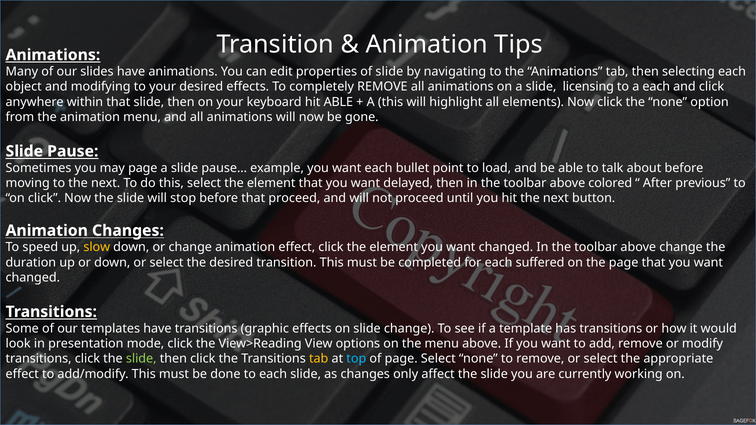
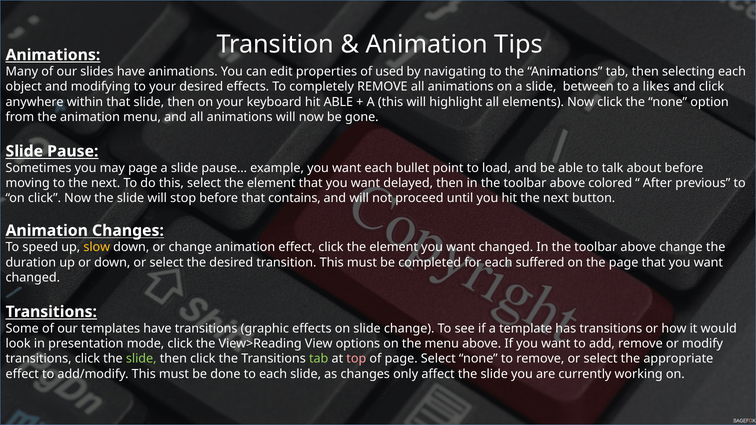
of slide: slide -> used (389, 72)
licensing: licensing -> between (588, 87)
a each: each -> likes (656, 87)
that proceed: proceed -> contains (294, 198)
tab colour: yellow -> light green (319, 359)
top colour: light blue -> pink (356, 359)
